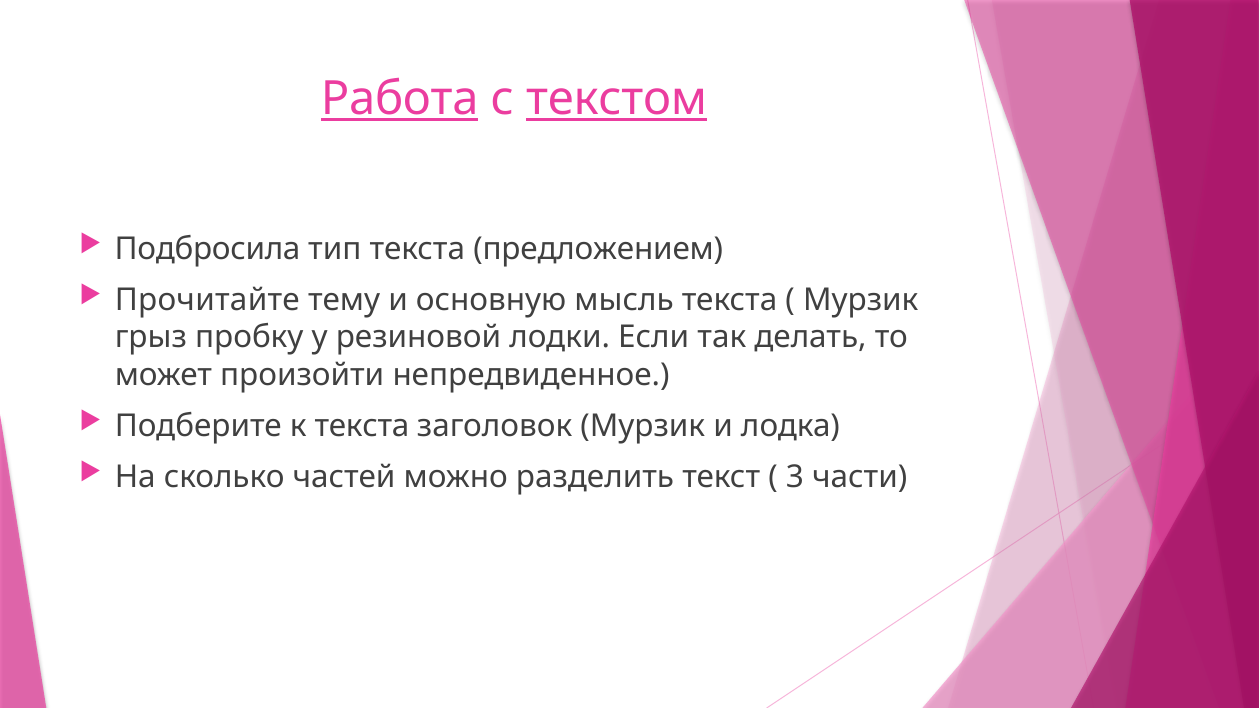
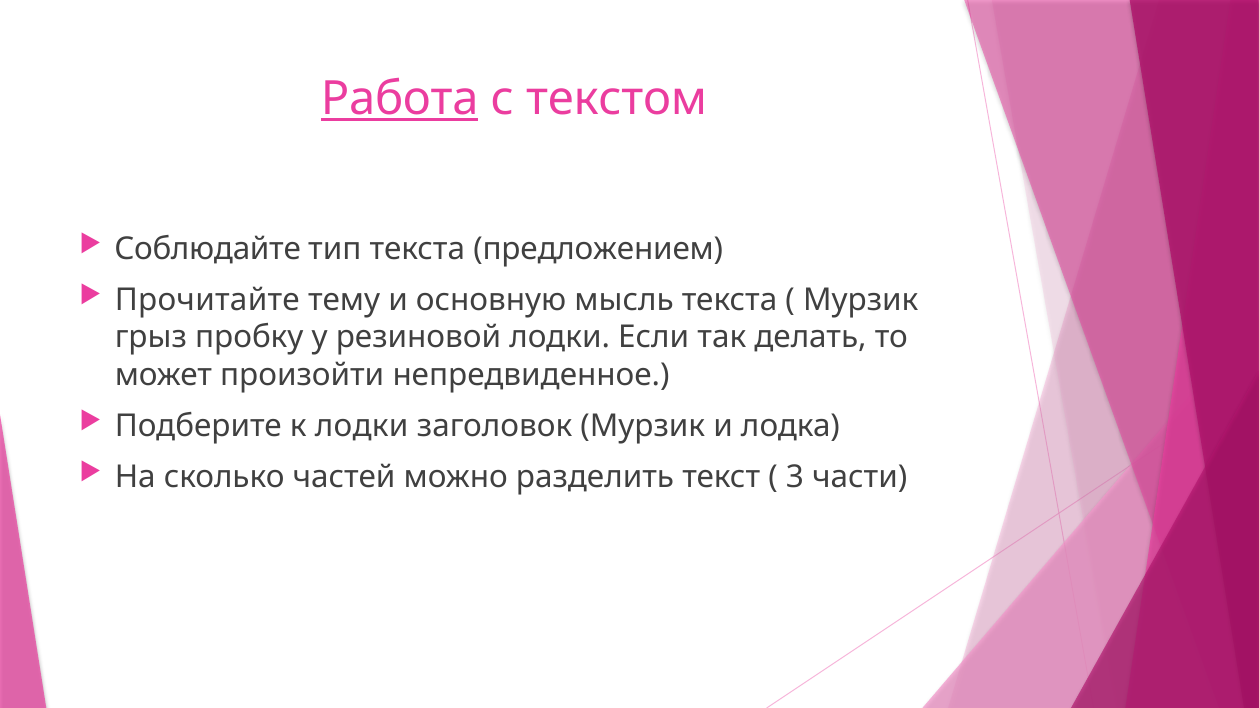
текстом underline: present -> none (617, 99)
Подбросила: Подбросила -> Соблюдайте (208, 249)
к текста: текста -> лодки (362, 426)
